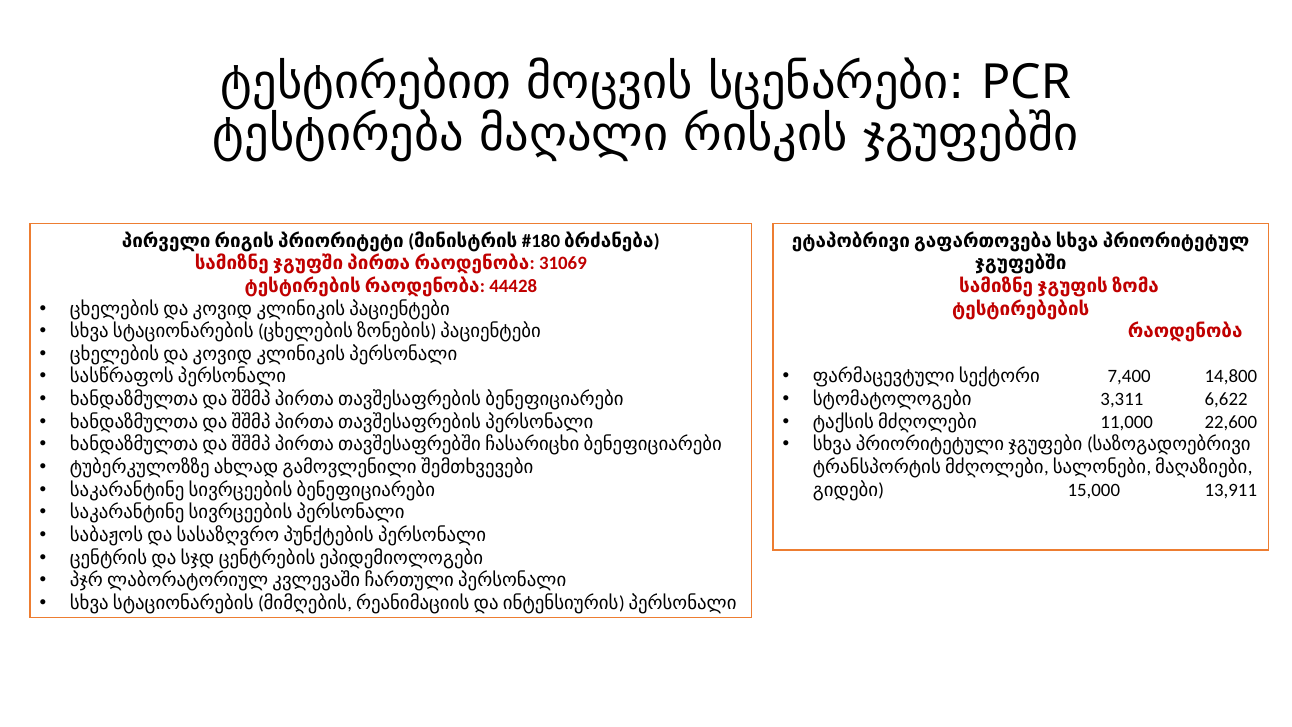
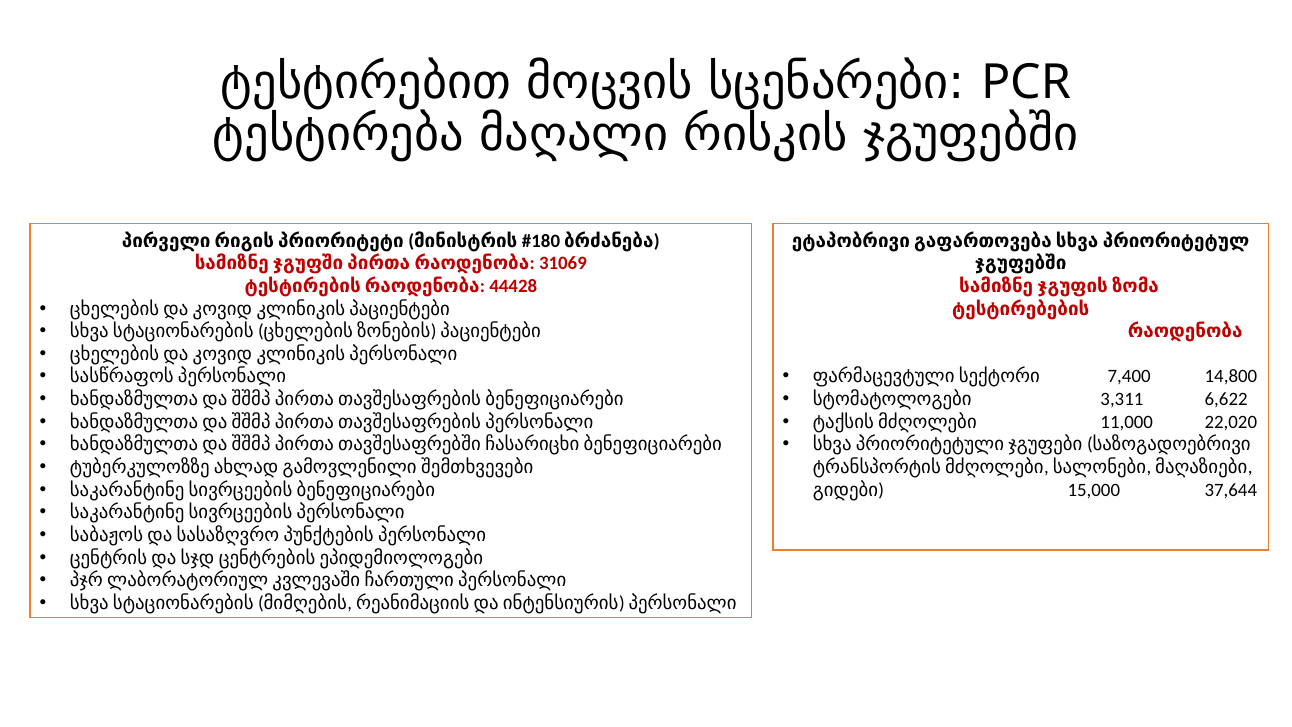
22,600: 22,600 -> 22,020 (1231, 422)
13,911: 13,911 -> 37,644 (1231, 490)
